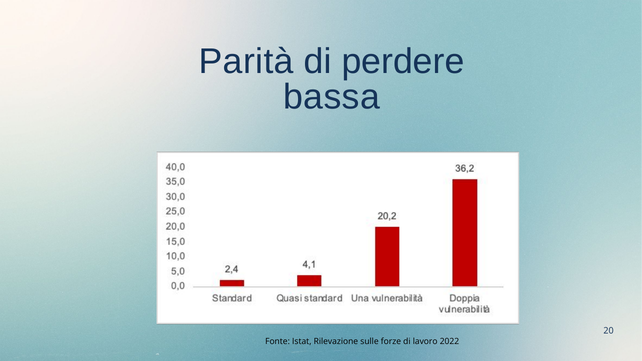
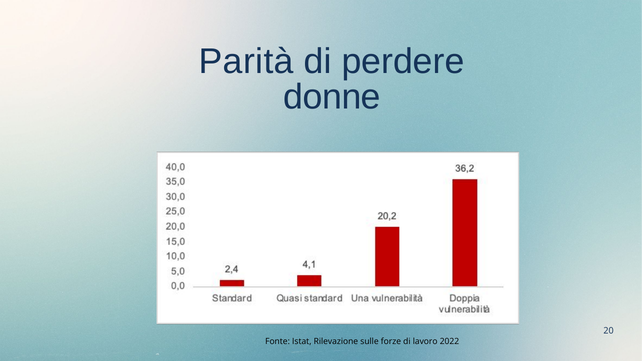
bassa: bassa -> donne (332, 97)
